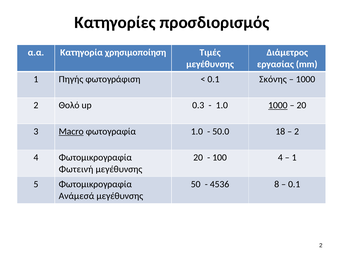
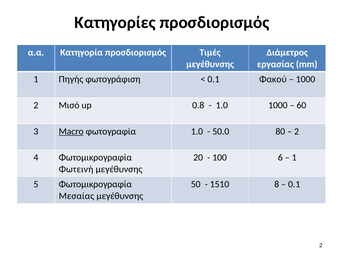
Κατηγορία χρησιμοποίηση: χρησιμοποίηση -> προσδιορισμός (136, 53)
Σκόνης: Σκόνης -> Φακού (273, 79)
Θολό: Θολό -> Μισό (69, 105)
0.3: 0.3 -> 0.8 (198, 105)
1000 underline: present -> none (278, 105)
20: 20 -> 60 (301, 105)
18: 18 -> 80 (280, 132)
100 4: 4 -> 6 (280, 158)
4536: 4536 -> 1510 (220, 184)
Ανάμεσά: Ανάμεσά -> Μεσαίας (76, 196)
